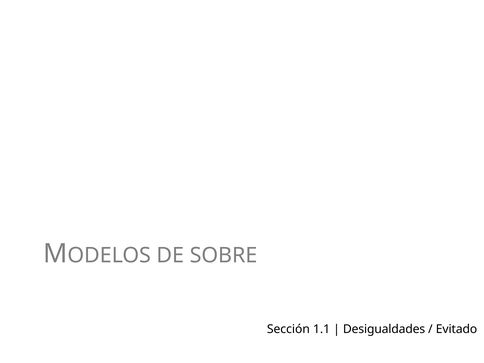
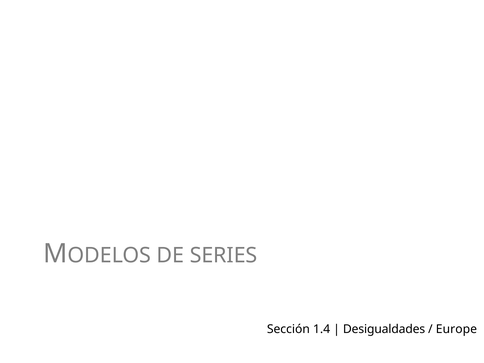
SOBRE: SOBRE -> SERIES (224, 255)
1.1: 1.1 -> 1.4 (322, 329)
Evitado: Evitado -> Europe (456, 329)
